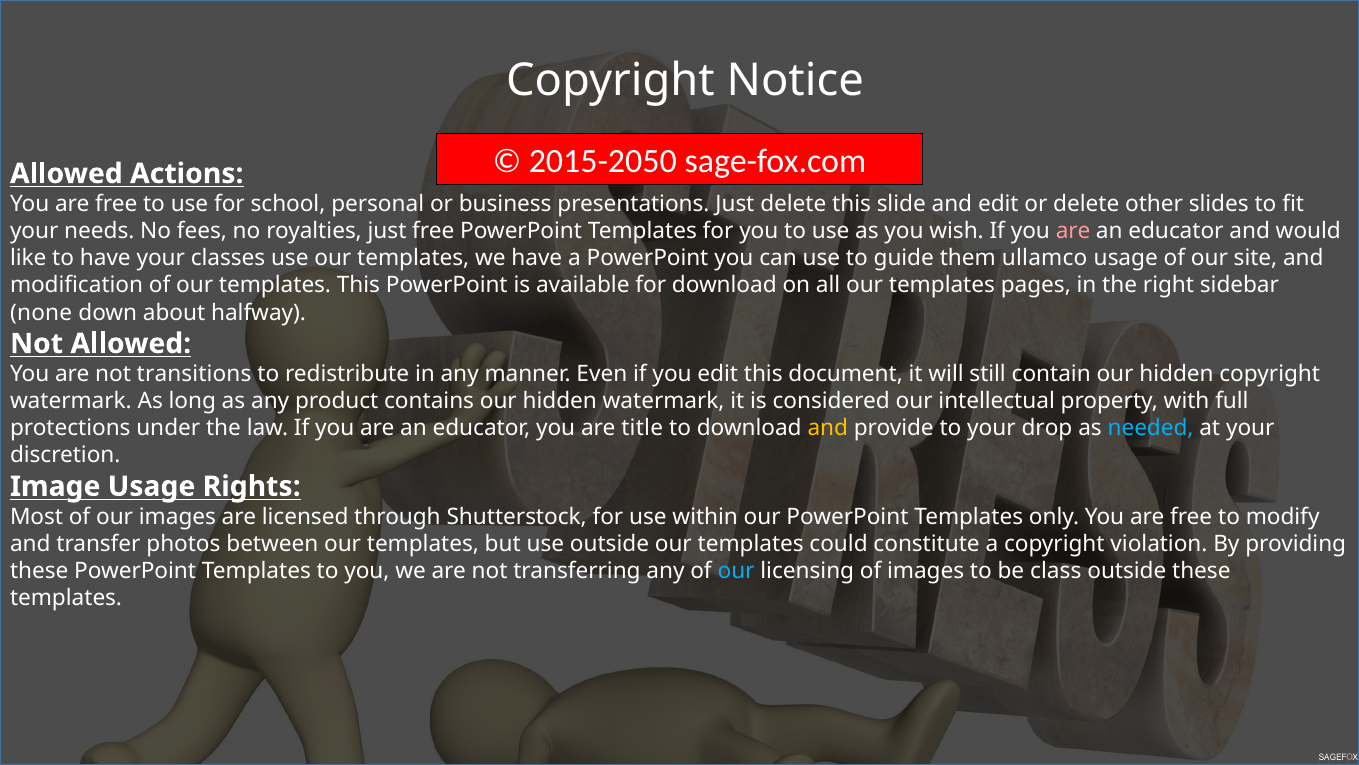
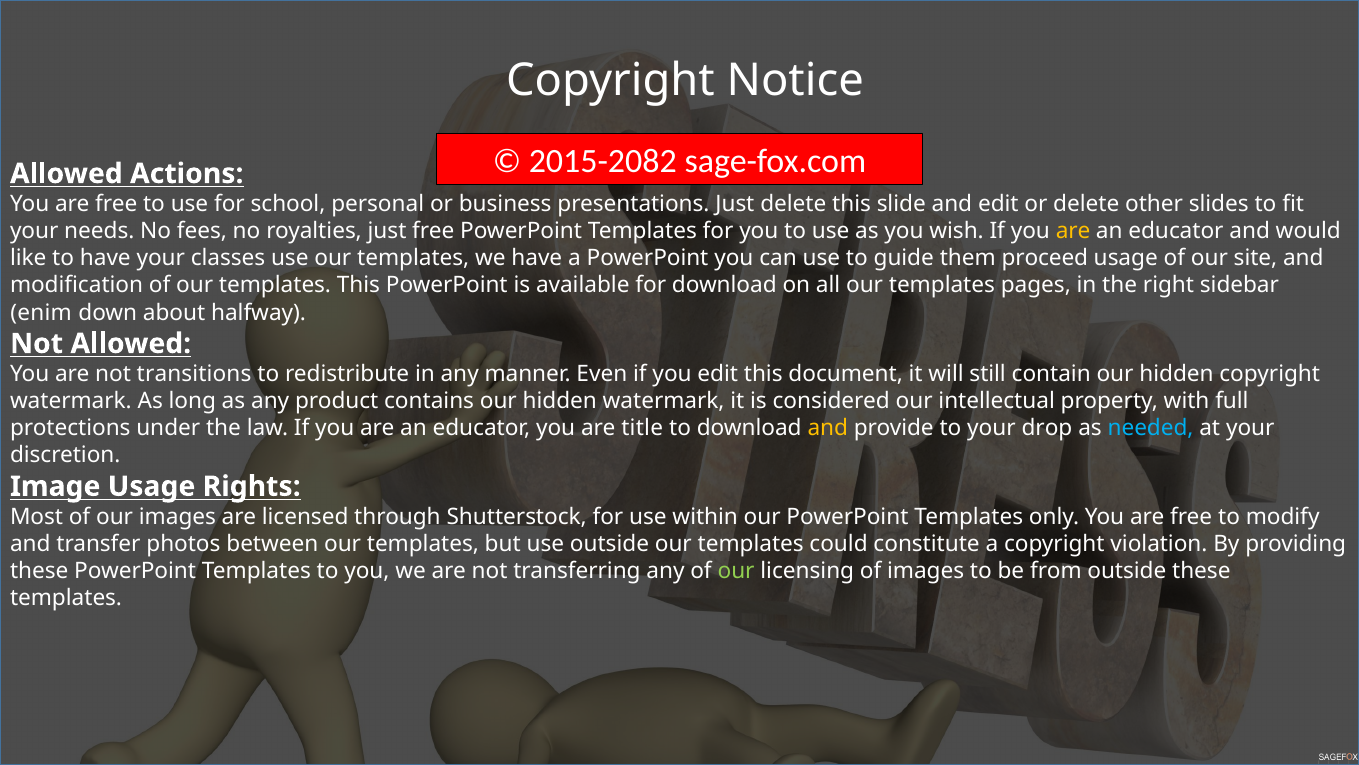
2015-2050: 2015-2050 -> 2015-2082 (603, 161)
are colour: pink -> yellow (1073, 231)
ullamco: ullamco -> proceed (1045, 258)
none: none -> enim (41, 312)
our colour: light blue -> light green (736, 571)
class: class -> from (1056, 571)
